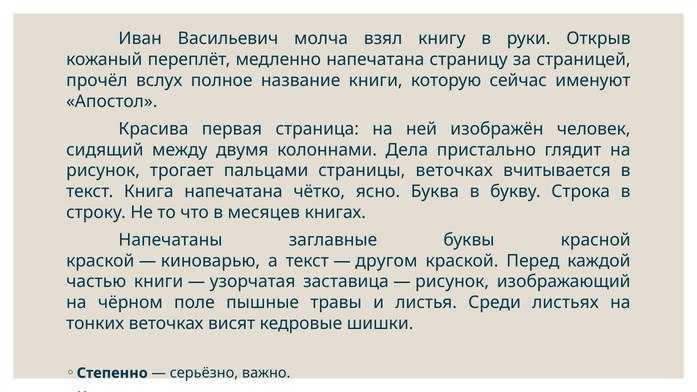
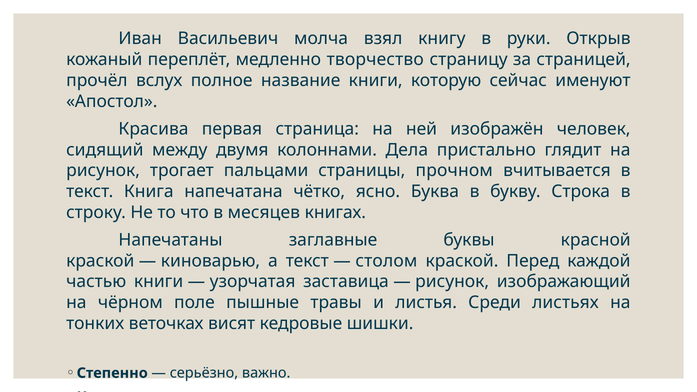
медленно напечатана: напечатана -> творчество (375, 60)
страницы веточках: веточках -> прочном (454, 171)
другом: другом -> столом (386, 261)
